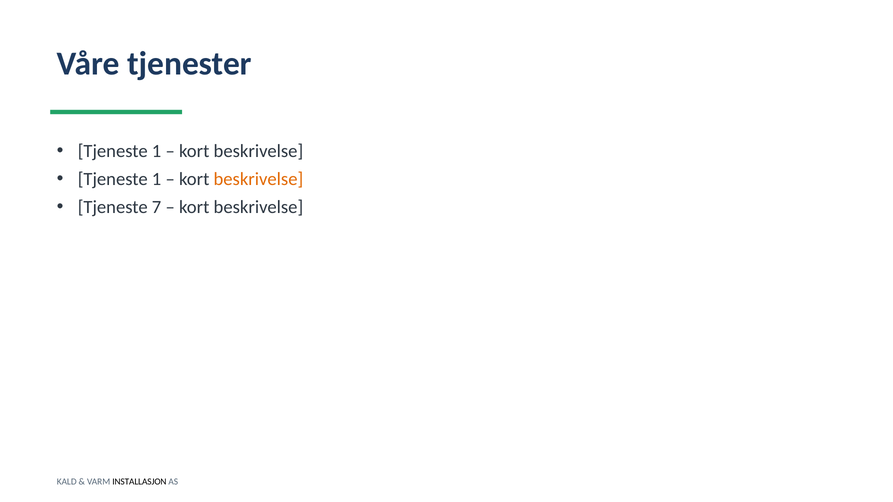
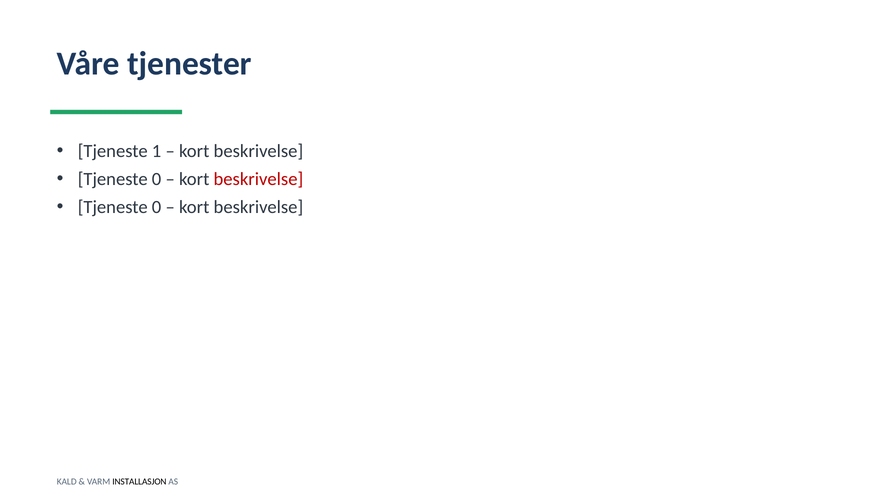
1: 1 -> 0 (157, 179)
beskrivelse colour: orange -> red (258, 179)
7: 7 -> 0 (157, 207)
